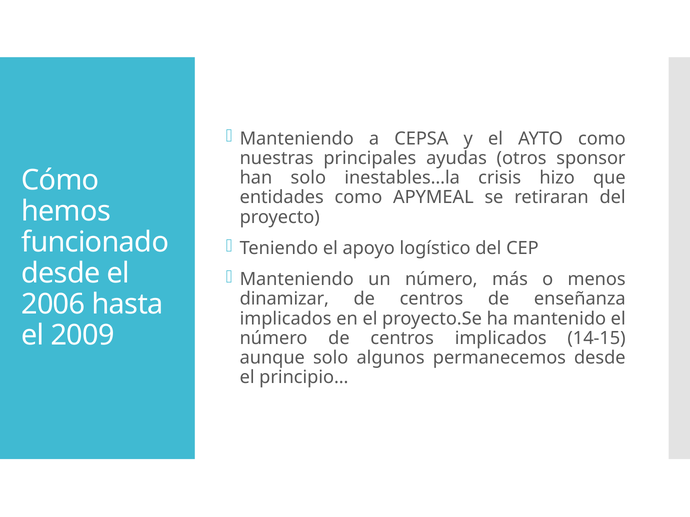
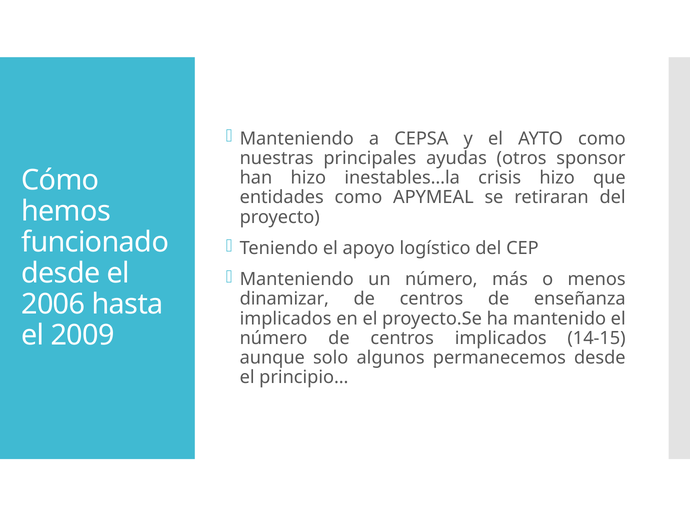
han solo: solo -> hizo (308, 178)
